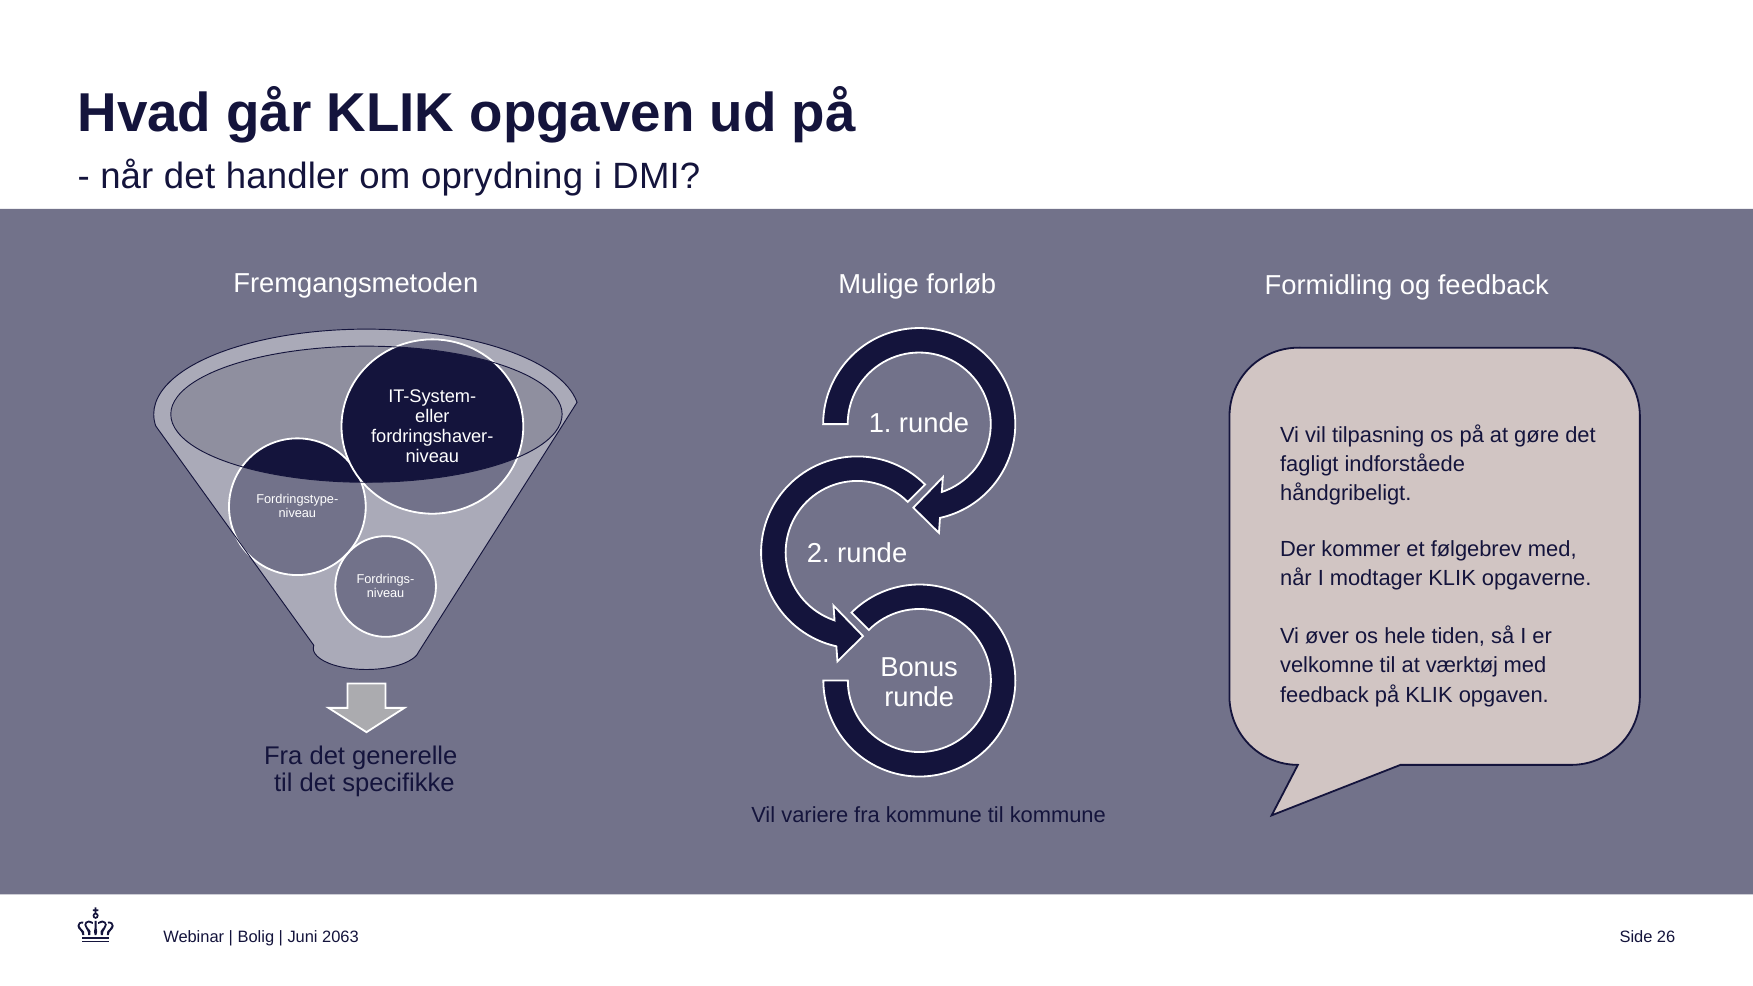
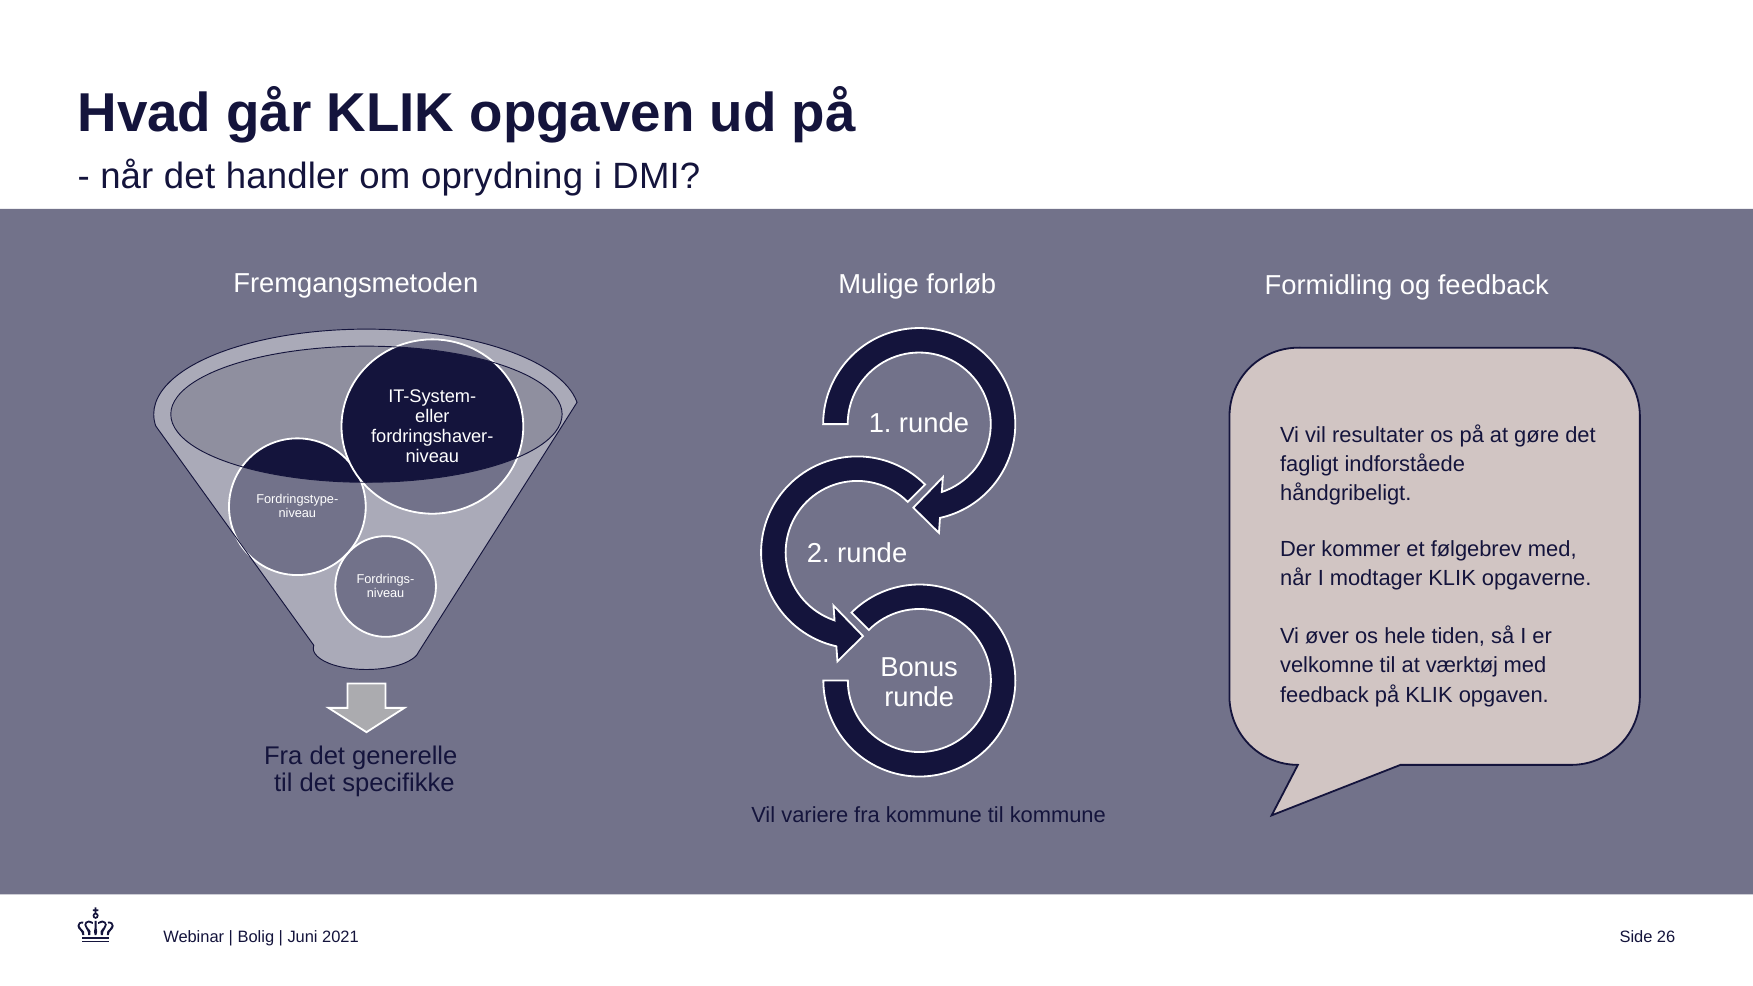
tilpasning: tilpasning -> resultater (1378, 435)
2063: 2063 -> 2021 (341, 937)
